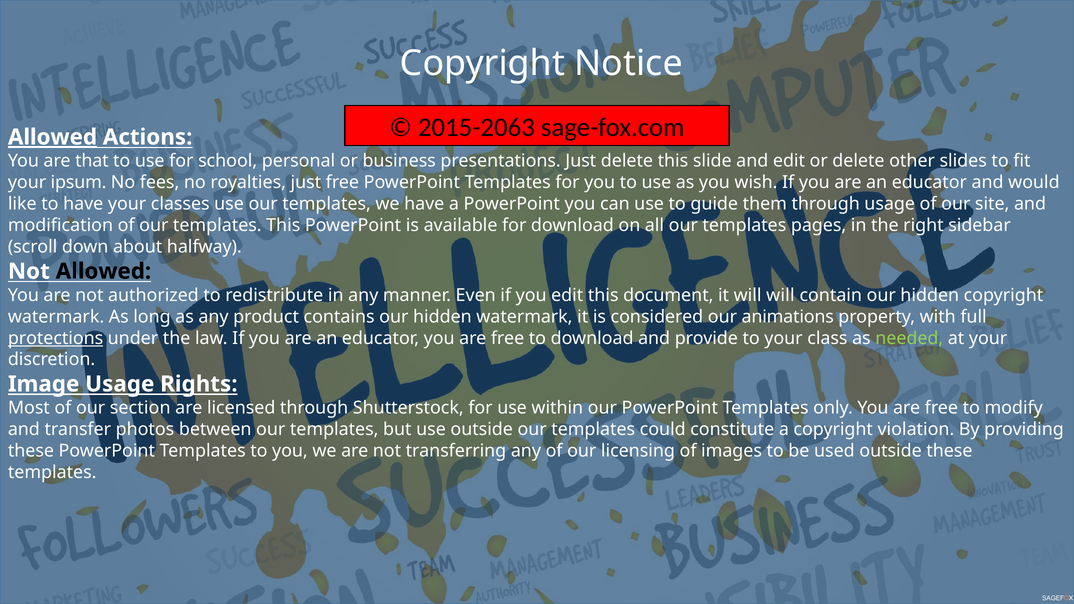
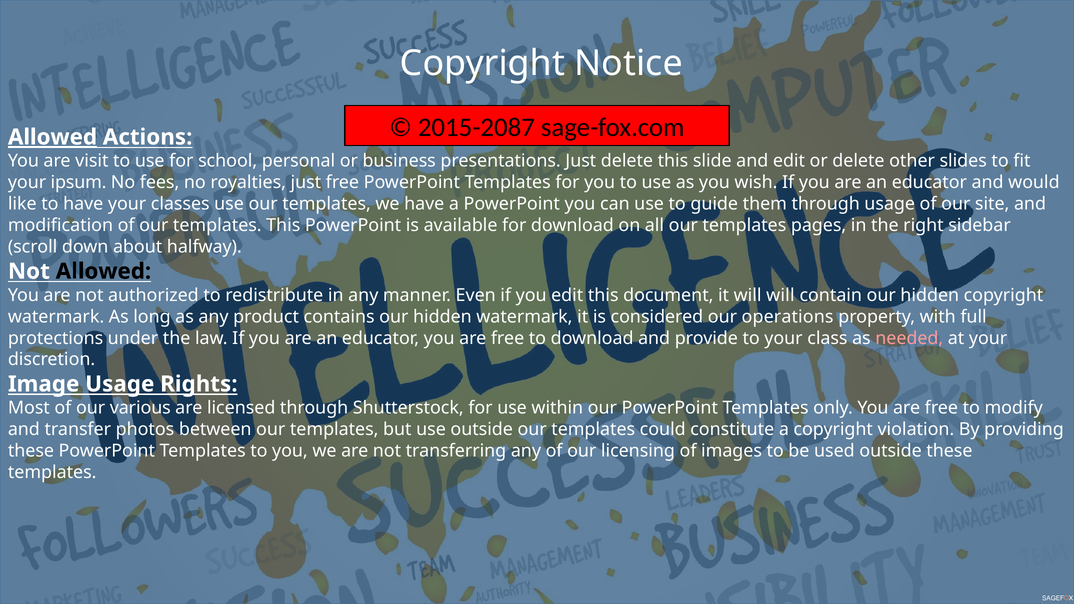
2015-2063: 2015-2063 -> 2015-2087 (476, 127)
that: that -> visit (92, 161)
animations: animations -> operations (788, 317)
protections underline: present -> none (56, 338)
needed colour: light green -> pink (909, 338)
section: section -> various (140, 408)
